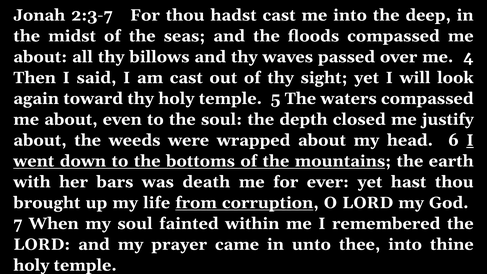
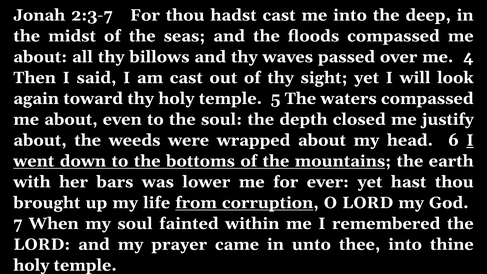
death: death -> lower (206, 182)
